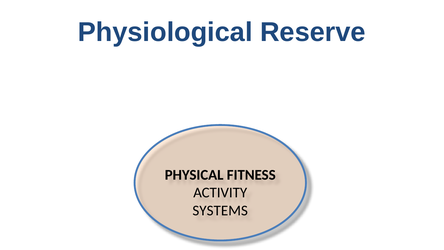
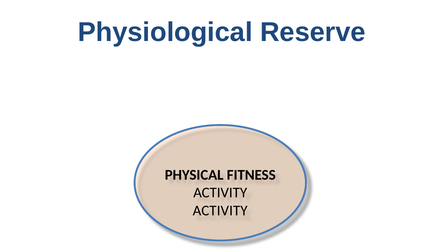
SYSTEMS: SYSTEMS -> ACTIVITY (220, 210)
